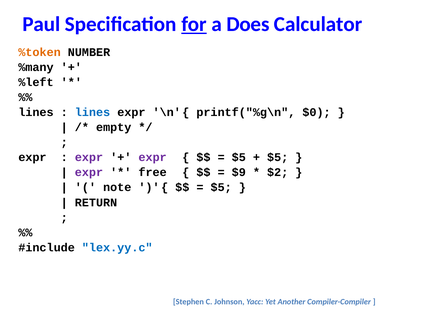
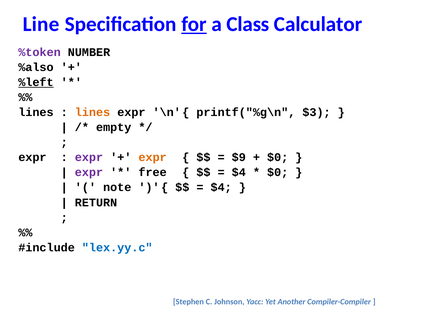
Paul: Paul -> Line (41, 24)
Does: Does -> Class (248, 24)
%token colour: orange -> purple (40, 52)
%many: %many -> %also (36, 67)
%left underline: none -> present (36, 82)
lines colour: blue -> orange (93, 112)
$0: $0 -> $3 (316, 112)
expr colour: purple -> orange (153, 158)
$5: $5 -> $9 (239, 158)
$5: $5 -> $0 (278, 158)
$9: $9 -> $4 (239, 173)
$2: $2 -> $0 (278, 173)
$5: $5 -> $4 (221, 188)
